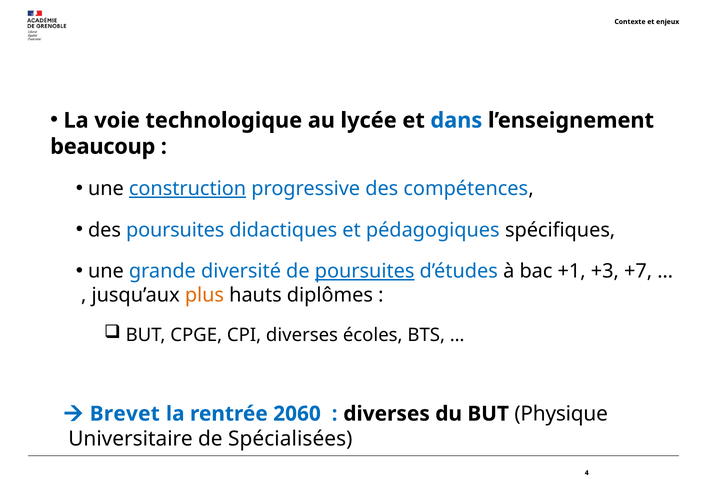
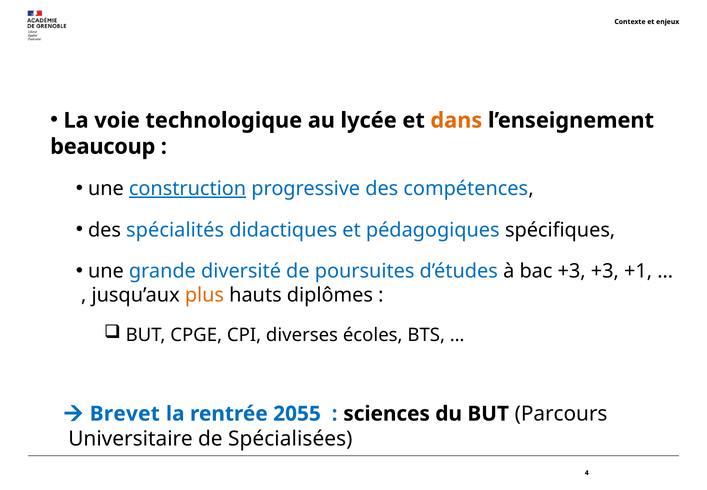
dans colour: blue -> orange (456, 120)
des poursuites: poursuites -> spécialités (175, 230)
poursuites underline: present -> none (365, 271)
bac +1: +1 -> +3 (572, 271)
+7: +7 -> +1 (638, 271)
2060: 2060 -> 2055 (297, 413)
diverses: diverses -> sciences (387, 413)
Physique: Physique -> Parcours (561, 413)
